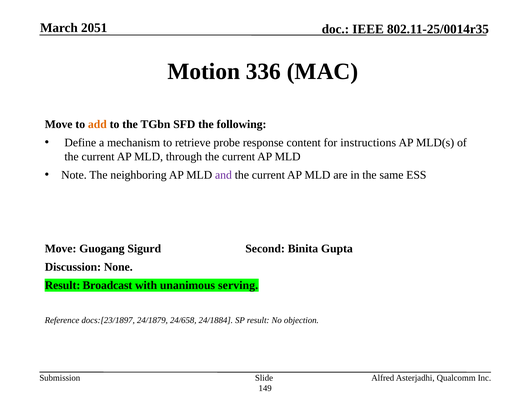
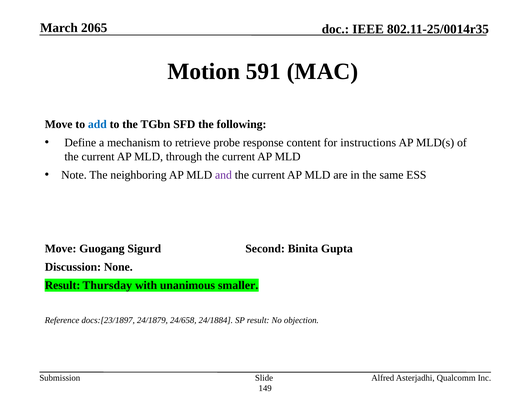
2051: 2051 -> 2065 (94, 28)
336: 336 -> 591 (263, 72)
add colour: orange -> blue (97, 124)
Broadcast: Broadcast -> Thursday (107, 286)
serving: serving -> smaller (238, 286)
